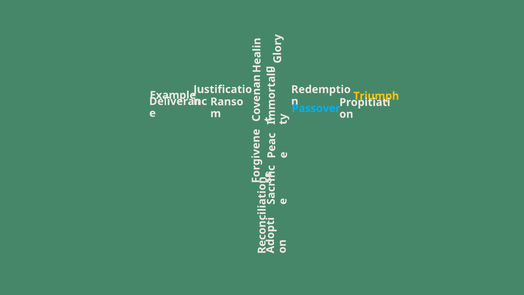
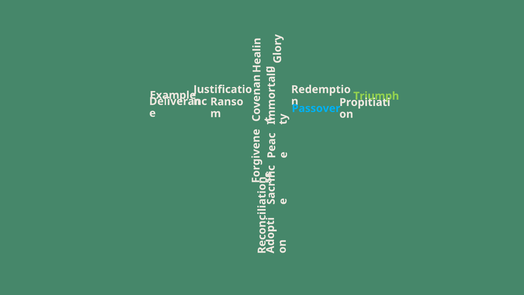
Triumph colour: yellow -> light green (376, 96)
